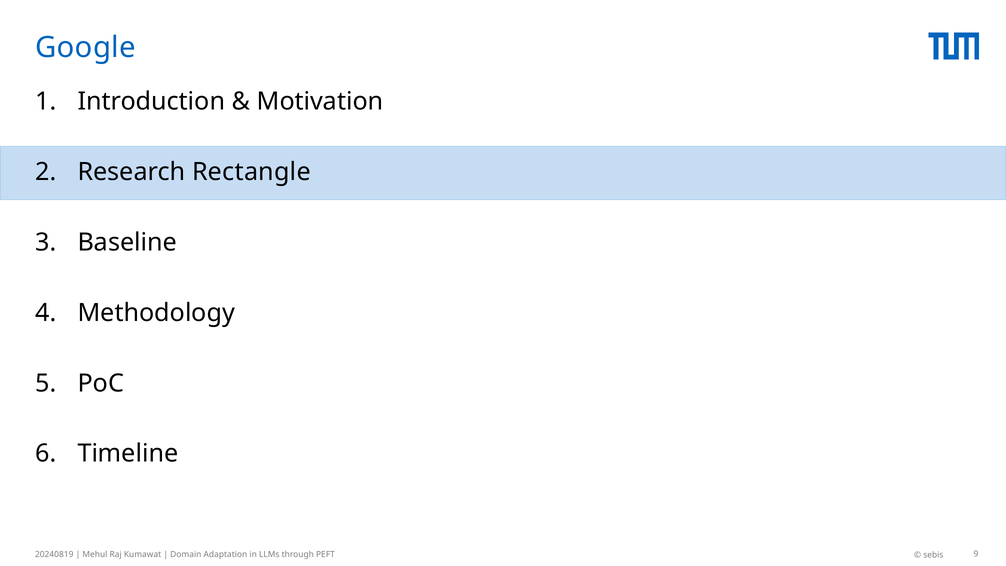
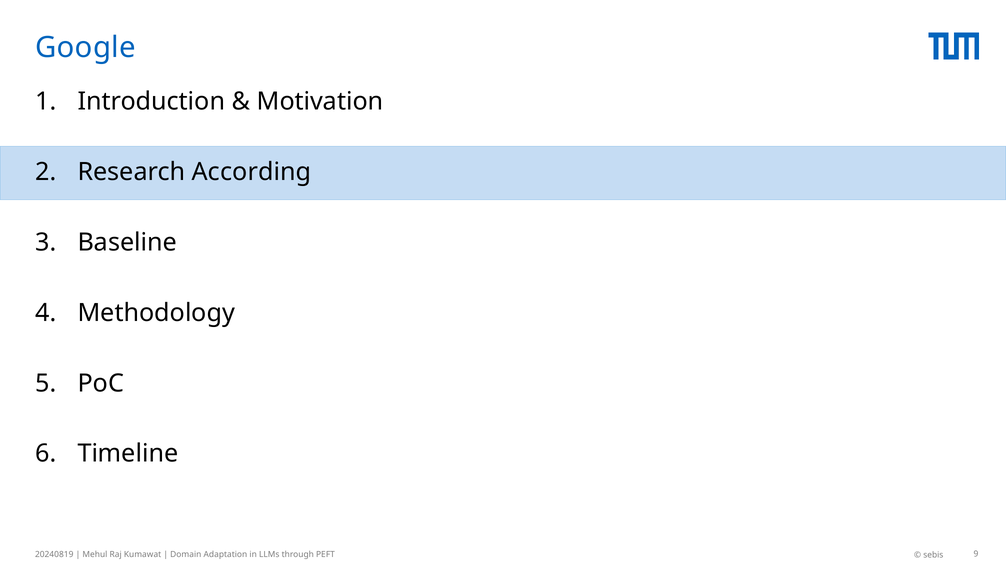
Rectangle: Rectangle -> According (252, 172)
